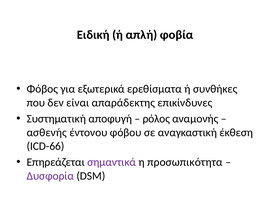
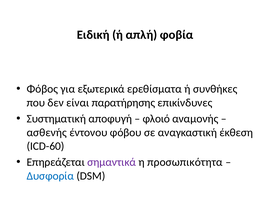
απαράδεκτης: απαράδεκτης -> παρατήρησης (123, 103)
ρόλος: ρόλος -> φλοιό (156, 119)
ICD-66: ICD-66 -> ICD-60 (45, 146)
Δυσφορία colour: purple -> blue (50, 176)
